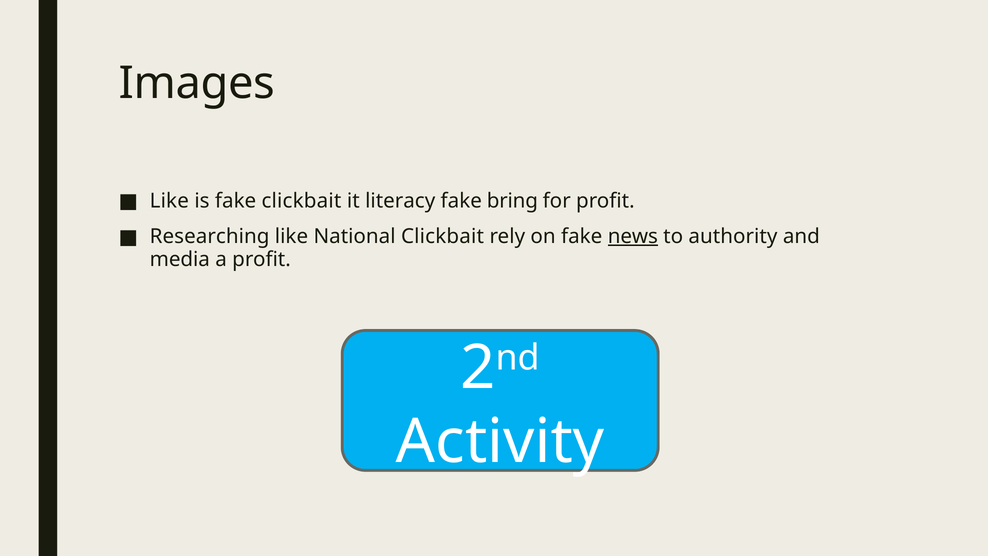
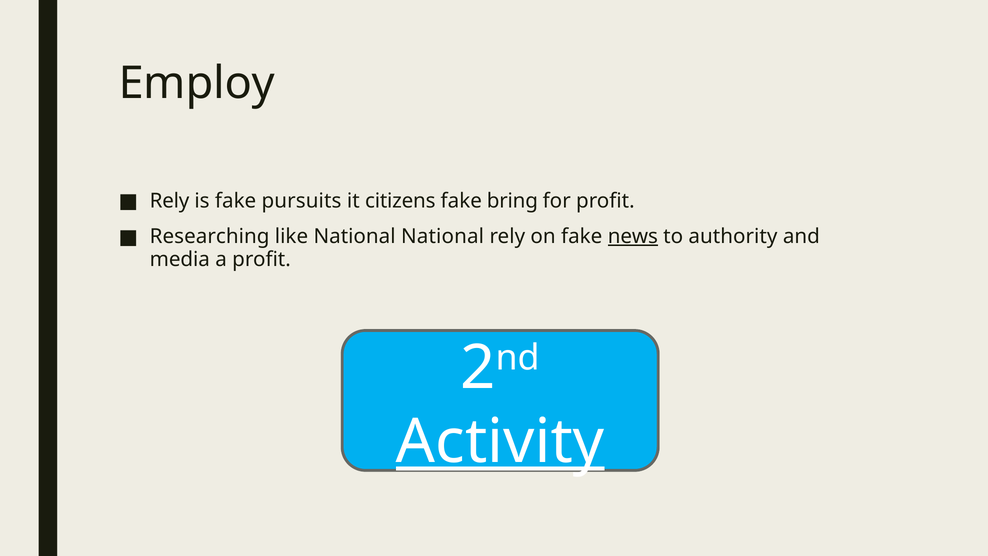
Images: Images -> Employ (197, 83)
Like: Like -> Rely (169, 201)
fake clickbait: clickbait -> pursuits (301, 201)
literacy: literacy -> citizens (400, 201)
National Clickbait: Clickbait -> National (443, 236)
Activity underline: none -> present (500, 442)
